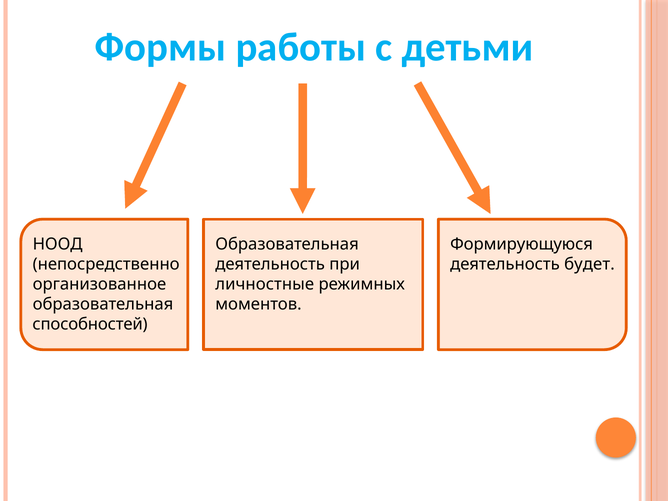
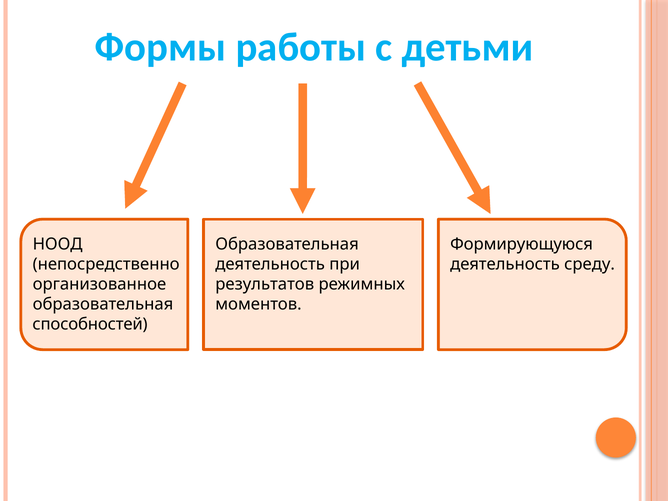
будет: будет -> среду (590, 264)
личностные: личностные -> результатов (265, 284)
